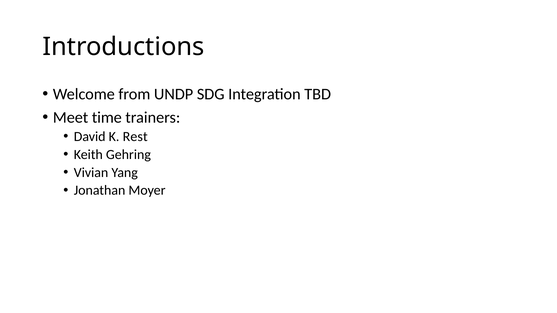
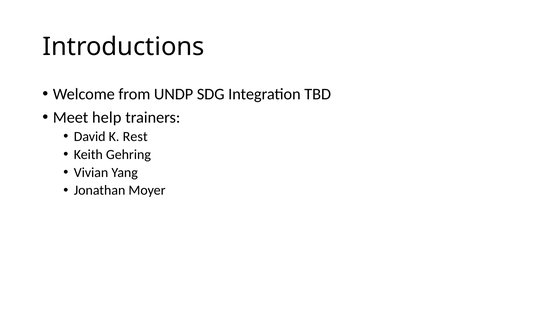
time: time -> help (107, 118)
